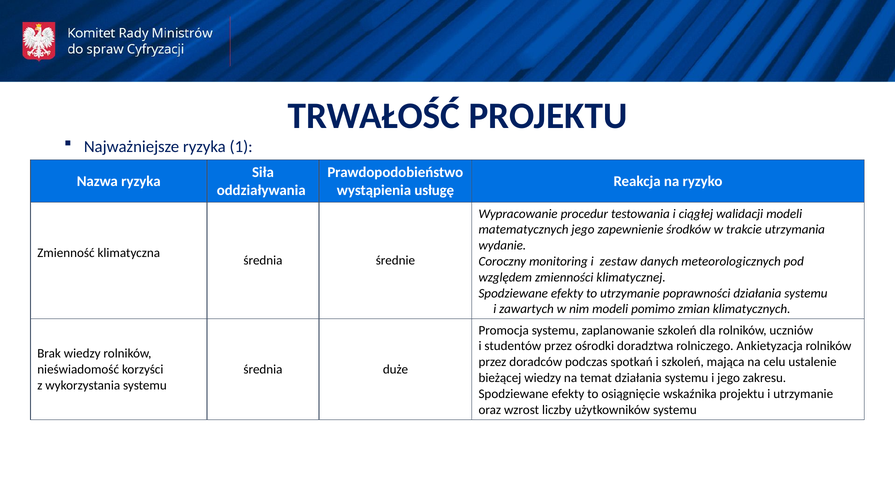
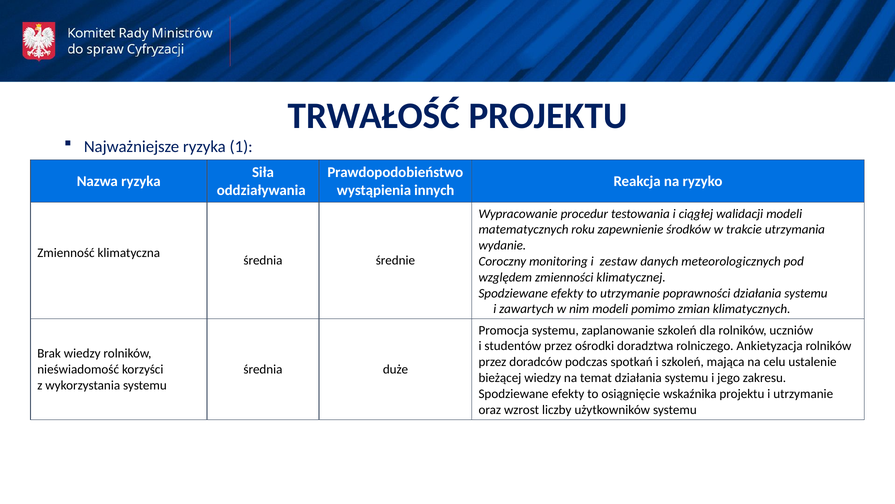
usługę: usługę -> innych (434, 190)
matematycznych jego: jego -> roku (583, 229)
